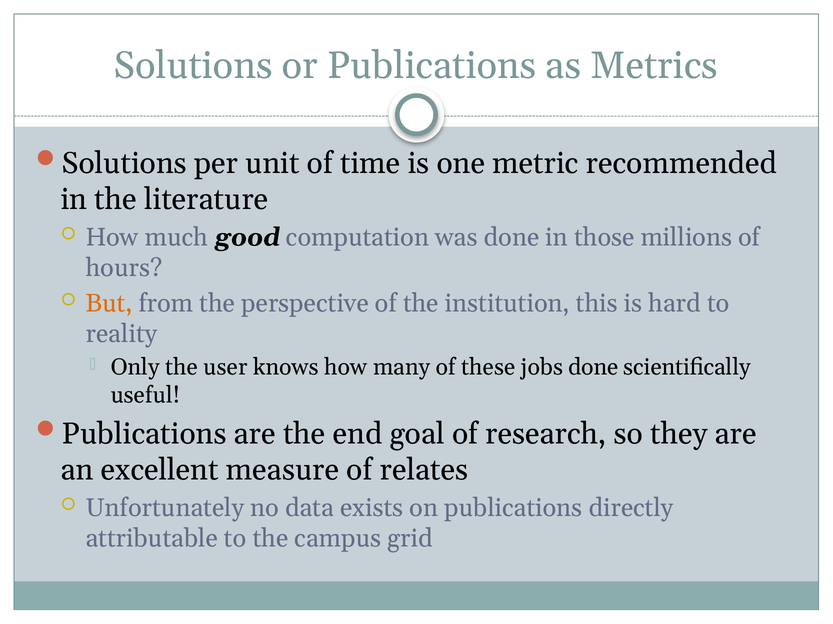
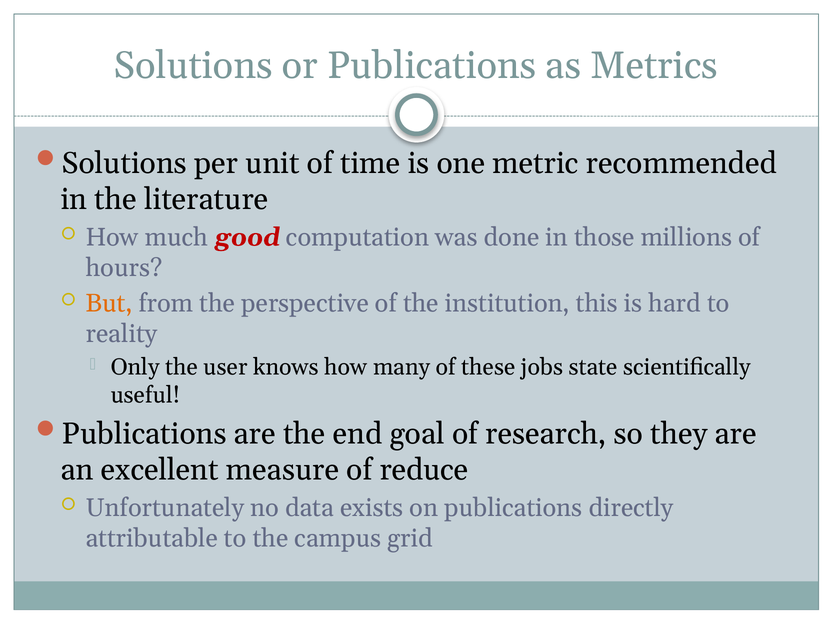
good colour: black -> red (247, 238)
jobs done: done -> state (593, 368)
relates: relates -> reduce (424, 470)
